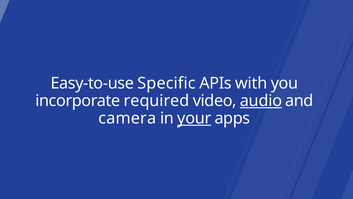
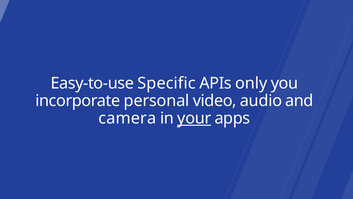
with: with -> only (251, 83)
required: required -> personal (157, 101)
audio underline: present -> none (261, 101)
